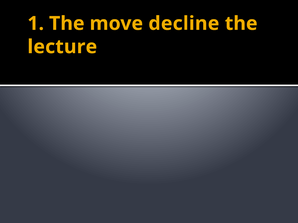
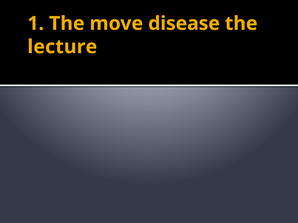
decline: decline -> disease (184, 24)
